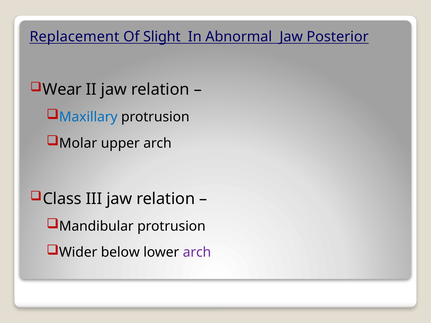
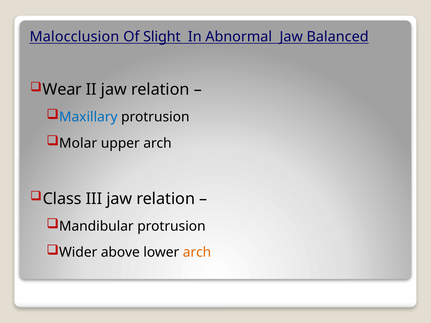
Replacement: Replacement -> Malocclusion (74, 37)
Posterior: Posterior -> Balanced (338, 37)
below: below -> above (120, 253)
arch colour: purple -> orange (197, 253)
